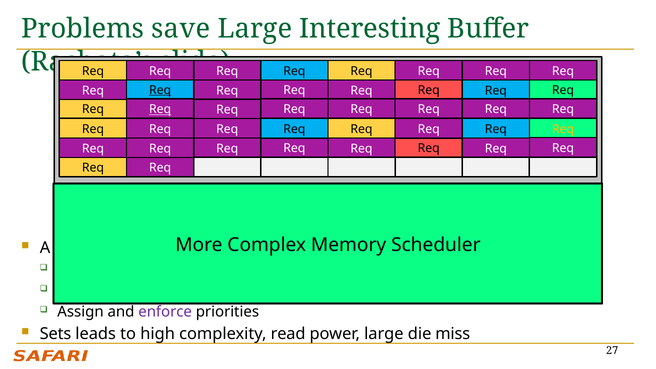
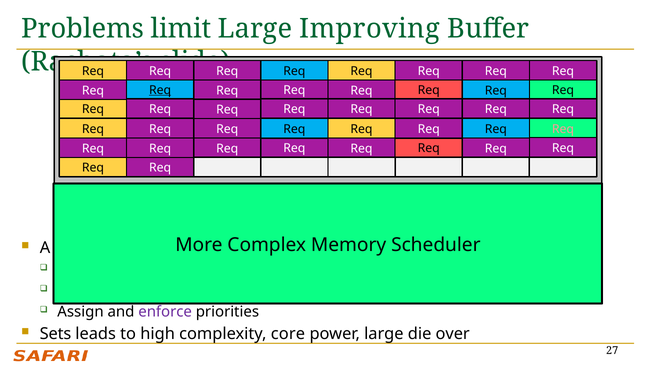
save: save -> limit (181, 29)
Interesting: Interesting -> Improving (370, 29)
Req underline: present -> none (160, 109)
Req colour: yellow -> pink (563, 129)
read: read -> core (288, 334)
miss: miss -> over (453, 334)
